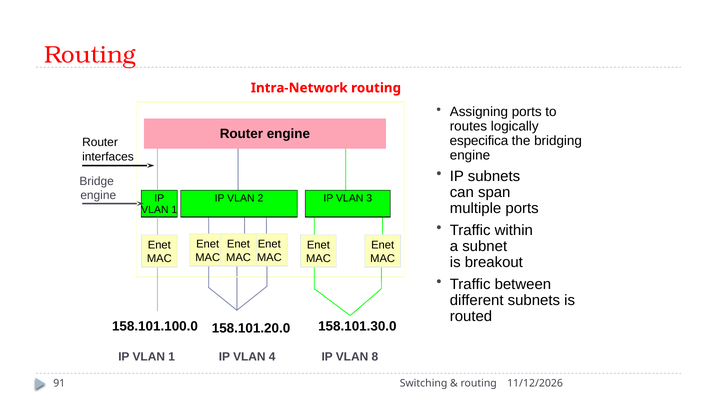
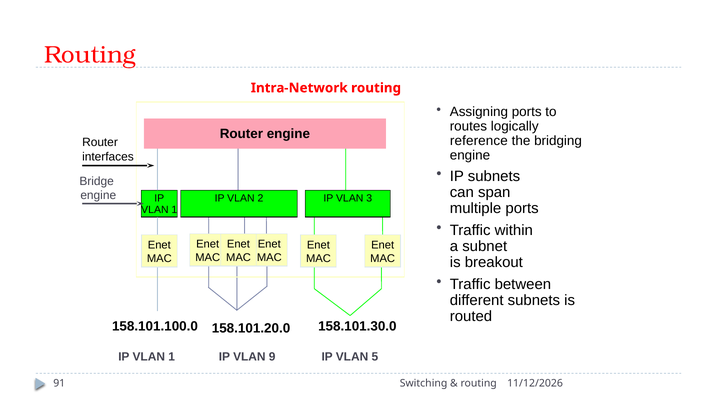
especifica: especifica -> reference (479, 141)
4: 4 -> 9 (272, 357)
8: 8 -> 5 (375, 357)
